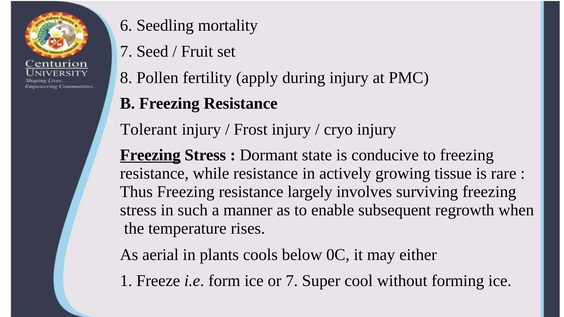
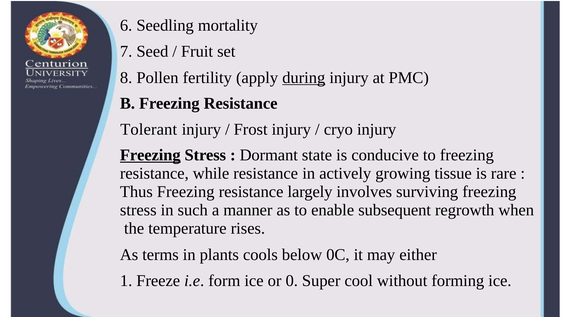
during underline: none -> present (304, 78)
aerial: aerial -> terms (160, 255)
or 7: 7 -> 0 (292, 281)
